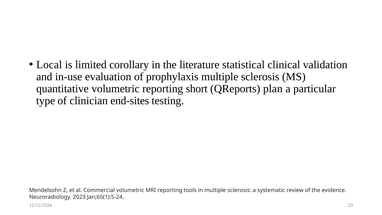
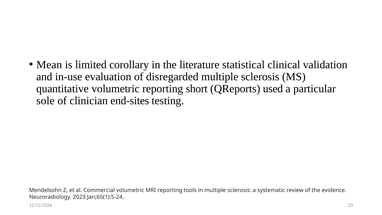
Local: Local -> Mean (49, 65)
prophylaxis: prophylaxis -> disregarded (172, 77)
plan: plan -> used (273, 89)
type: type -> sole (45, 101)
